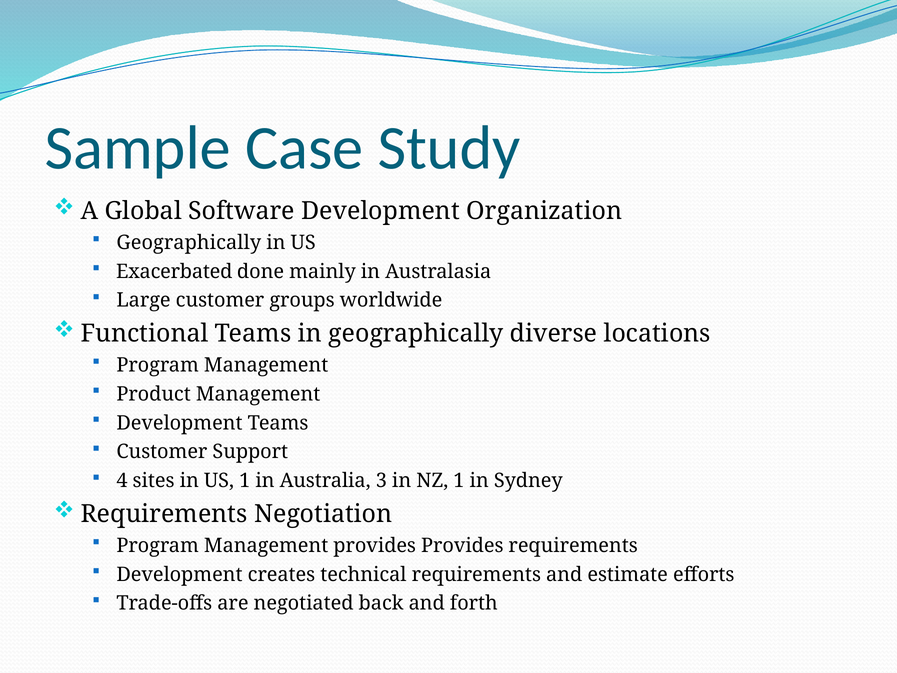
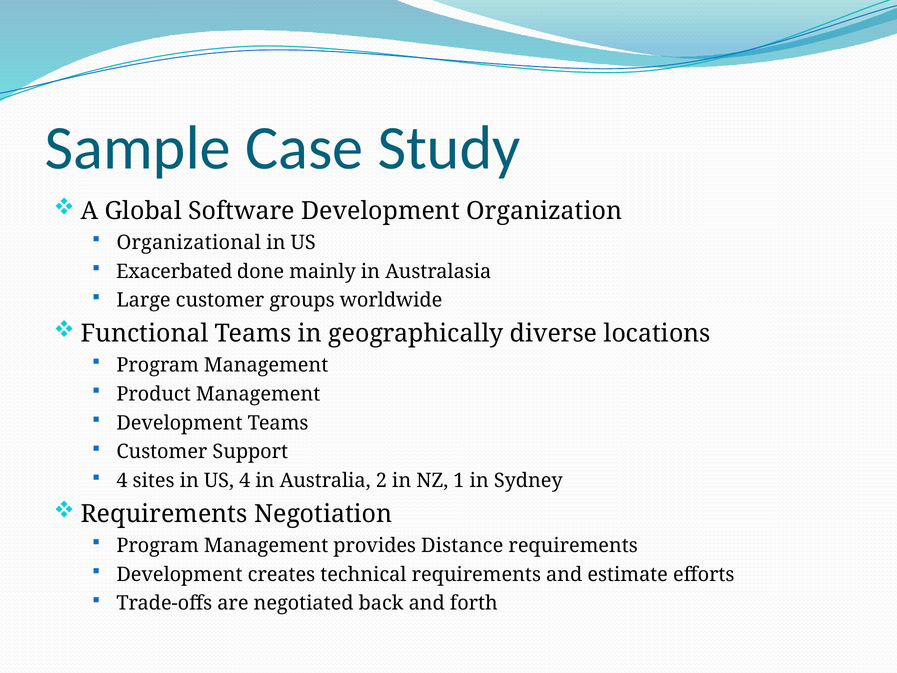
Geographically: Geographically -> Organizational (189, 243)
US 1: 1 -> 4 (245, 481)
3: 3 -> 2 (381, 481)
provides Provides: Provides -> Distance (462, 545)
